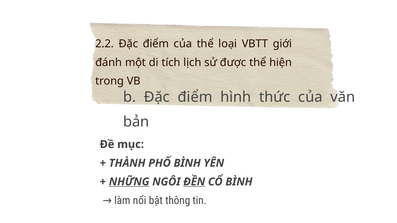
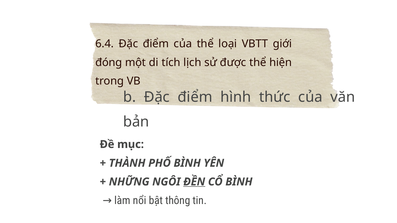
2.2: 2.2 -> 6.4 (105, 44)
đánh: đánh -> đóng (109, 62)
NHỮNG underline: present -> none (129, 182)
